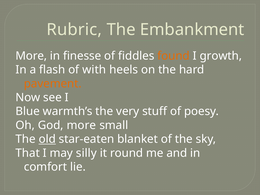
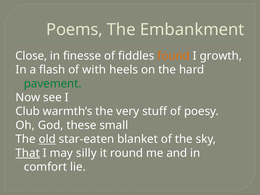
Rubric: Rubric -> Poems (74, 30)
More: More -> Close (31, 56)
pavement colour: orange -> green (53, 84)
Blue: Blue -> Club (28, 111)
God more: more -> these (81, 125)
That underline: none -> present (28, 153)
